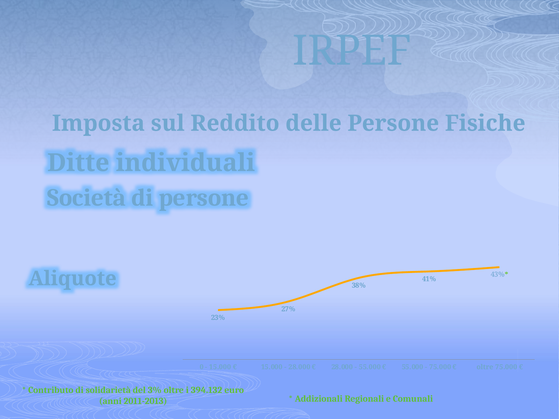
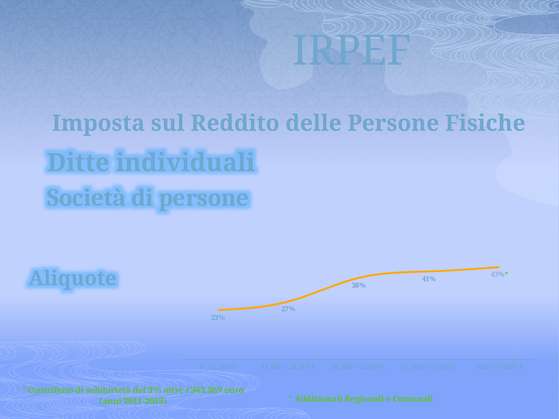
394.132: 394.132 -> 343.369 (207, 390)
